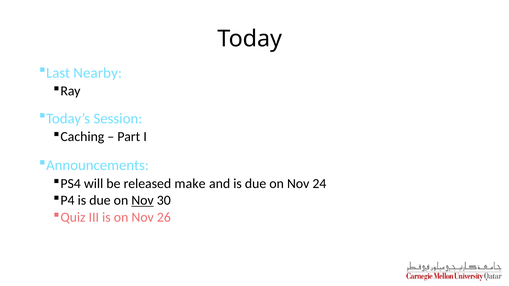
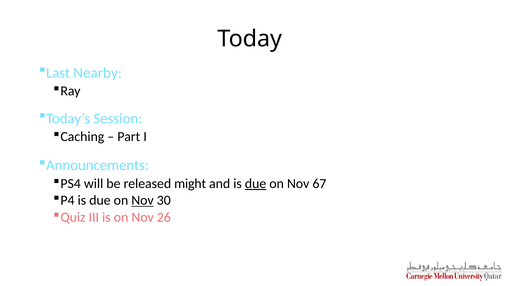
make: make -> might (190, 184)
due underline: none -> present (256, 184)
24: 24 -> 67 (319, 184)
